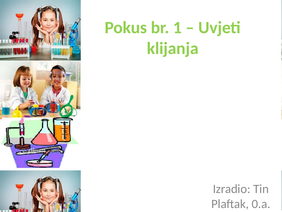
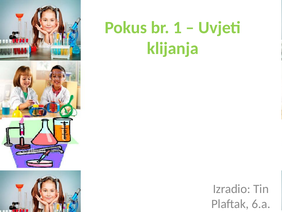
0.a: 0.a -> 6.a (261, 203)
